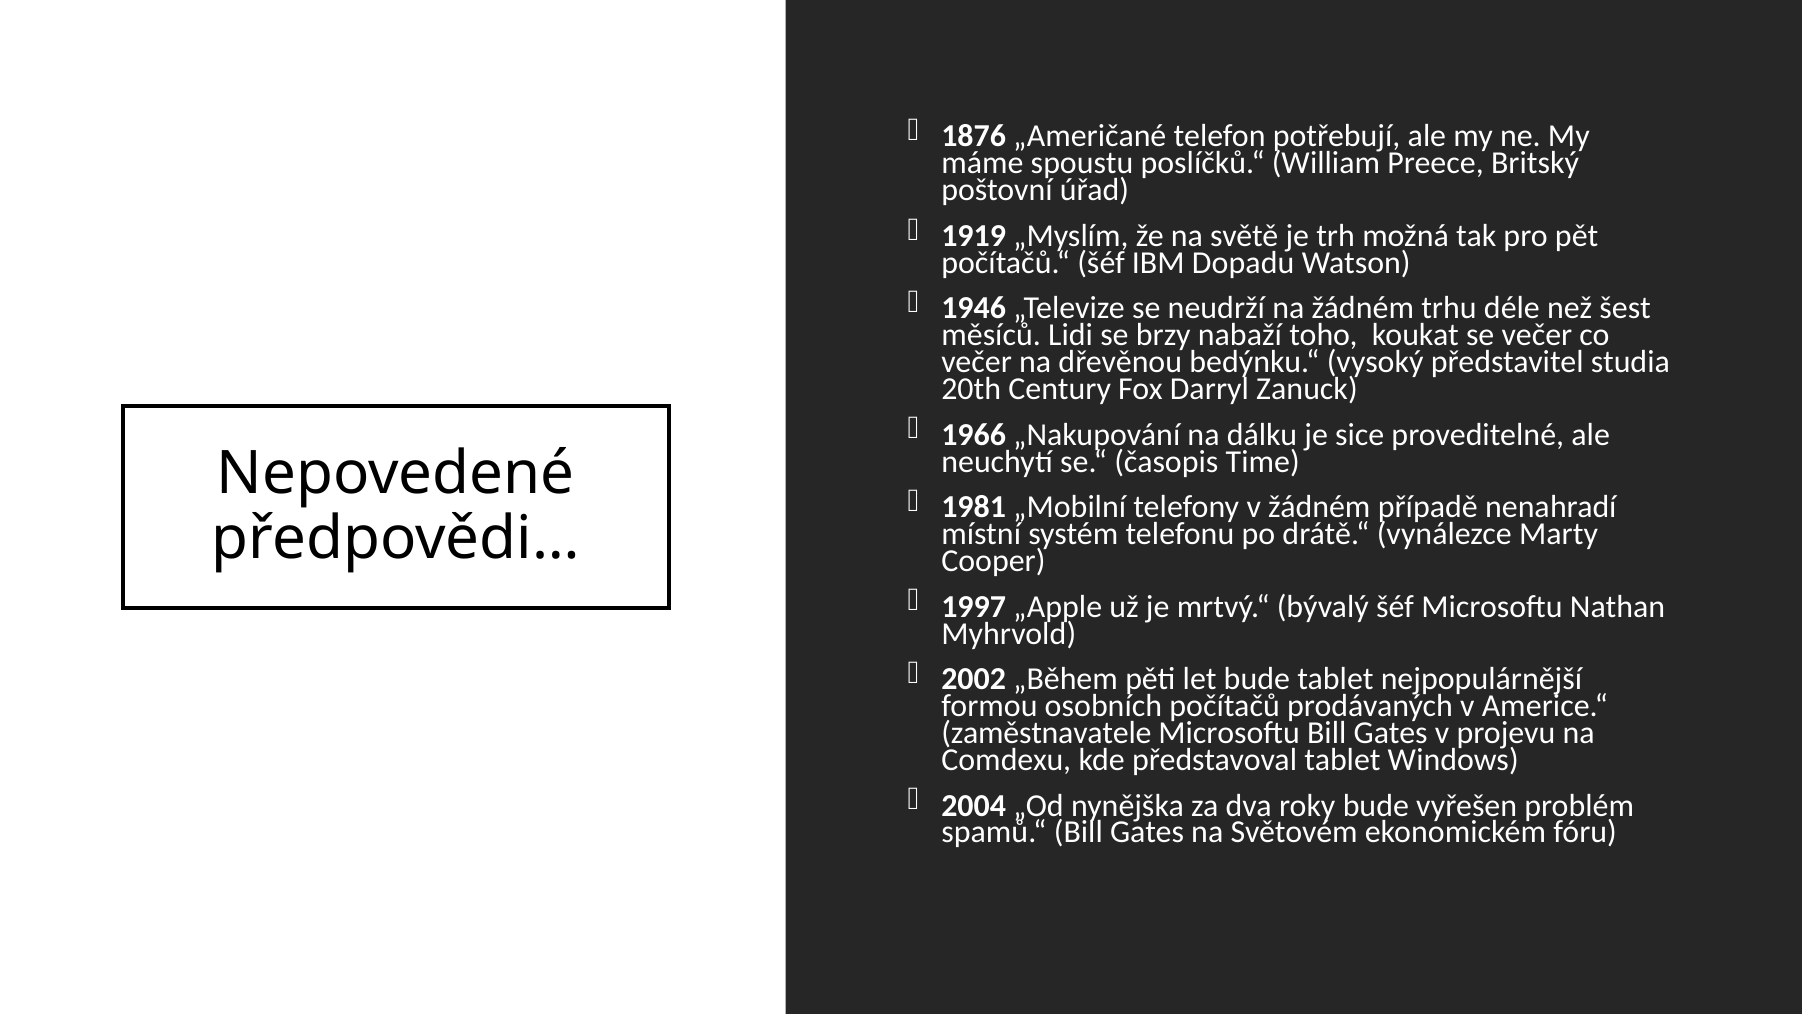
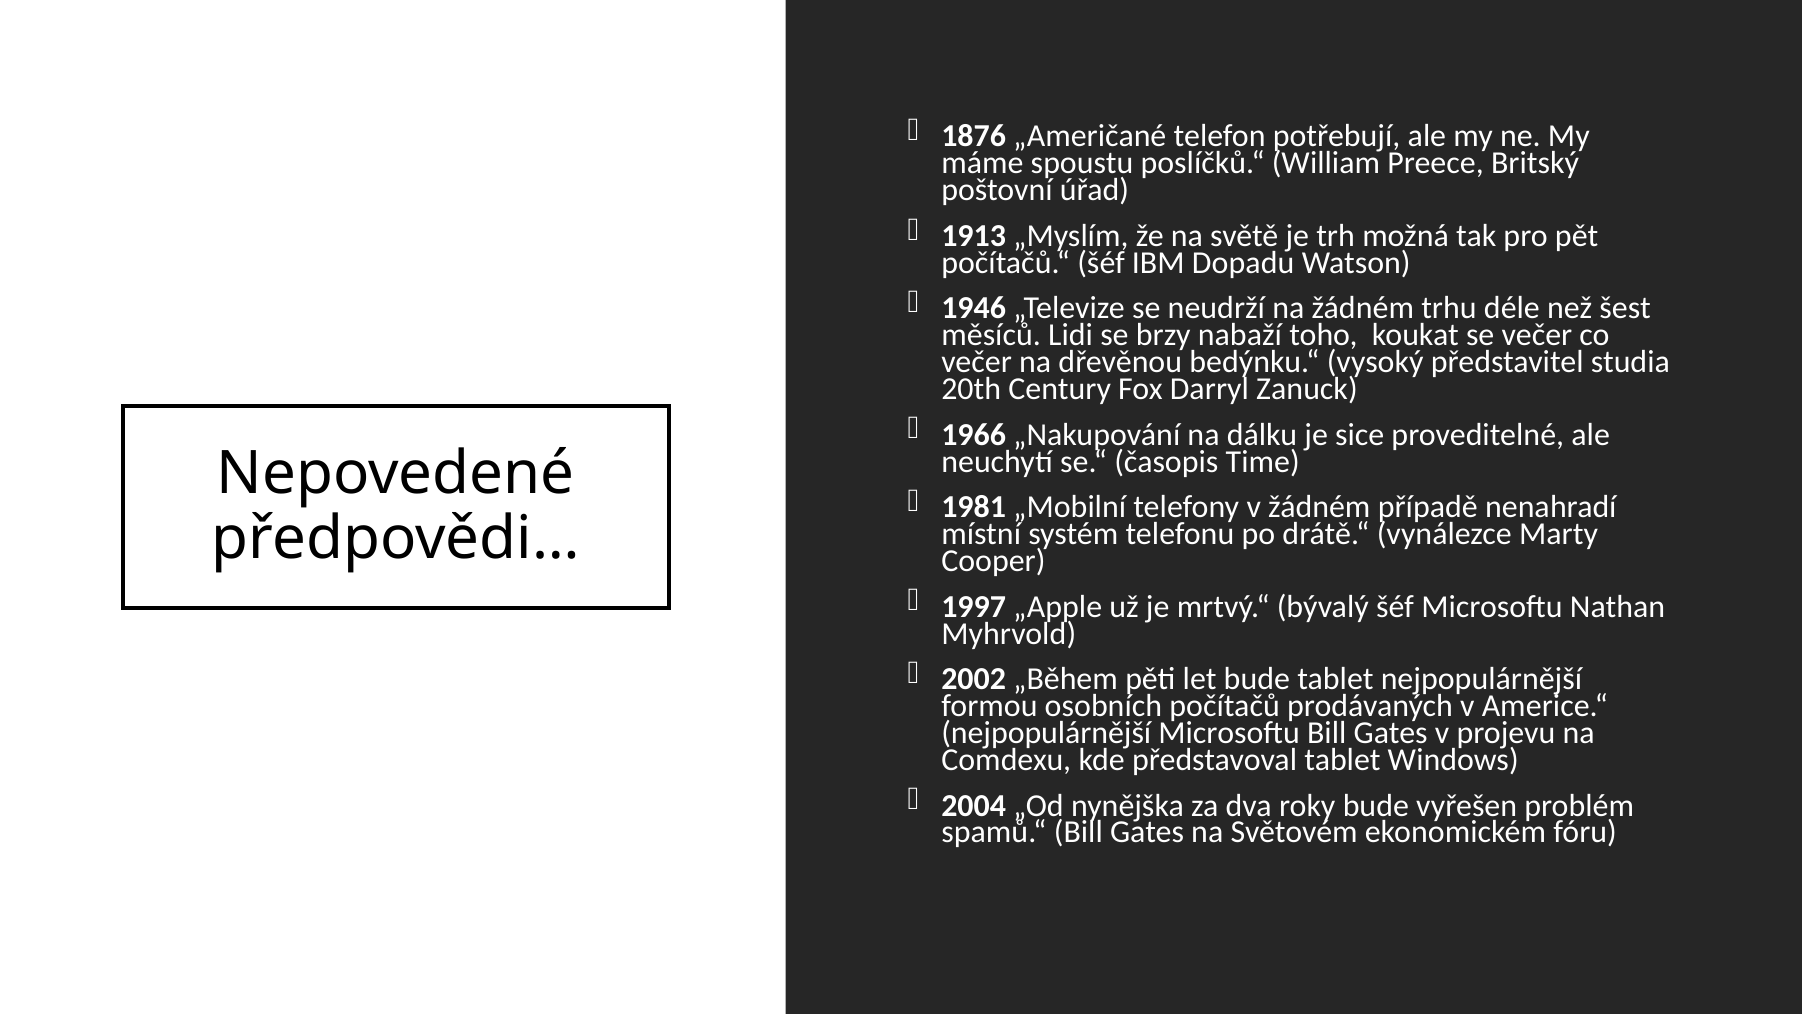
1919: 1919 -> 1913 (974, 236)
zaměstnavatele: zaměstnavatele -> nejpopulárnější (1046, 733)
